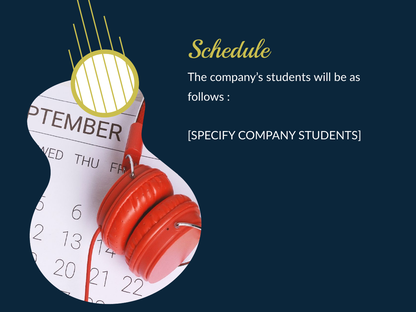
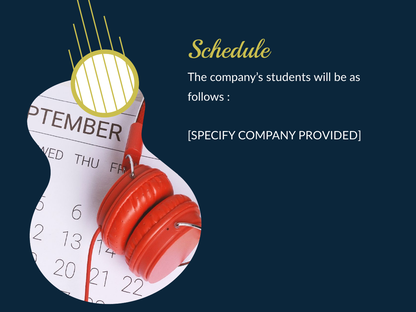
COMPANY STUDENTS: STUDENTS -> PROVIDED (330, 136)
